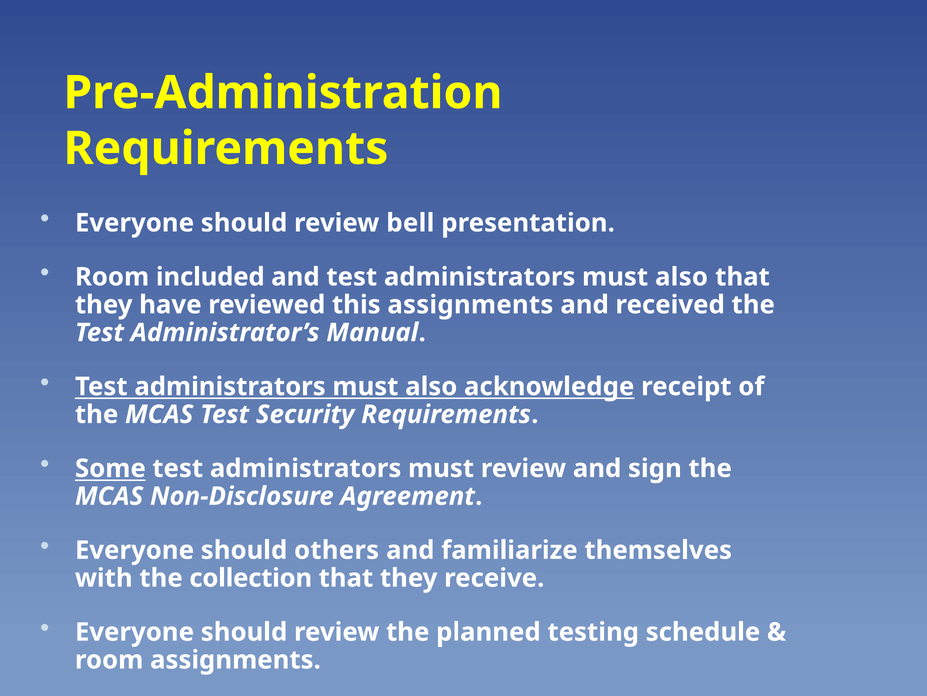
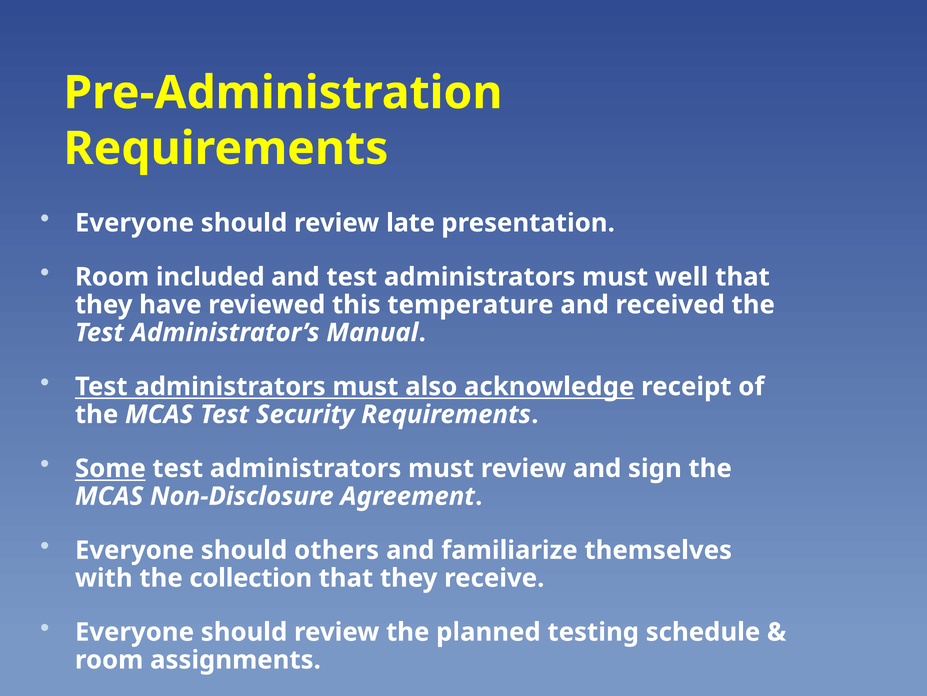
bell: bell -> late (411, 223)
also: also -> well (682, 277)
this assignments: assignments -> temperature (470, 304)
